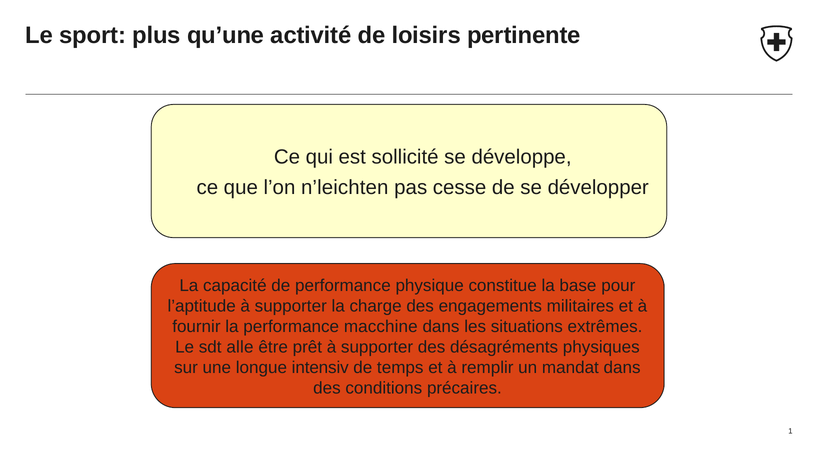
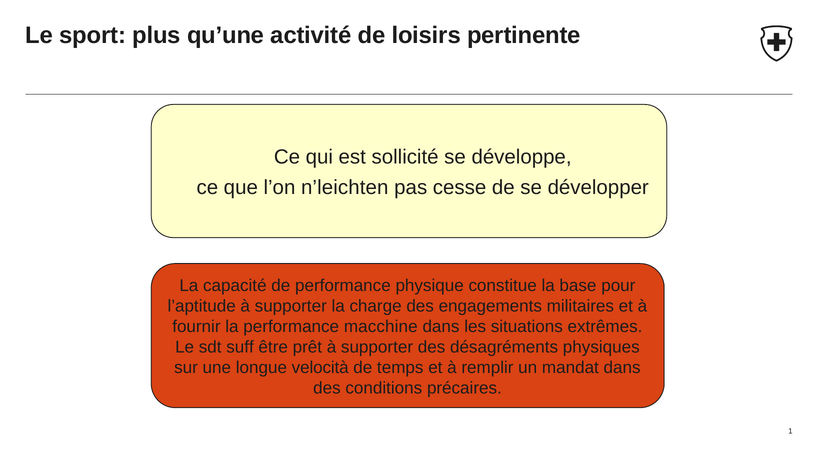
alle: alle -> suff (240, 347)
intensiv: intensiv -> velocità (320, 368)
